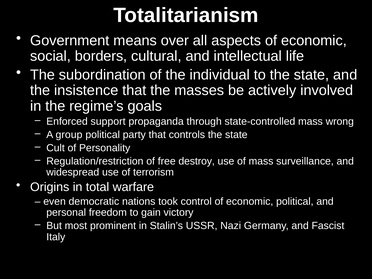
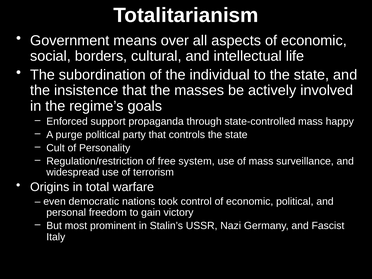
wrong: wrong -> happy (340, 121)
group: group -> purge (69, 135)
destroy: destroy -> system (197, 161)
